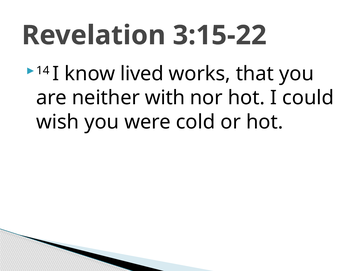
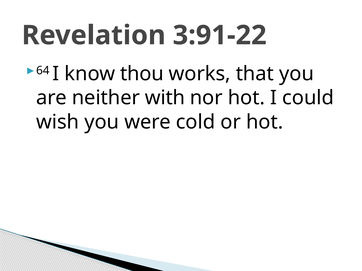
3:15-22: 3:15-22 -> 3:91-22 (220, 35)
14: 14 -> 64 (43, 71)
lived: lived -> thou (142, 74)
